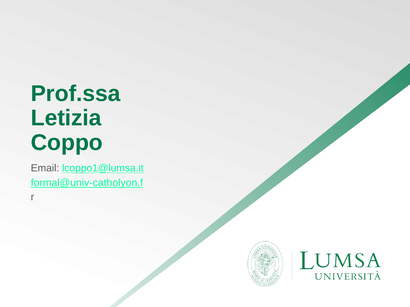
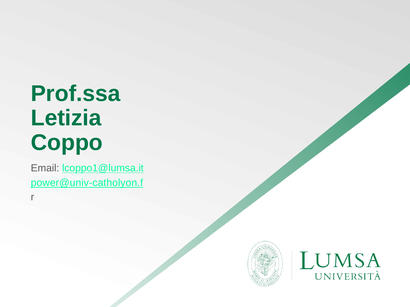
formal@univ-catholyon.f: formal@univ-catholyon.f -> power@univ-catholyon.f (87, 183)
